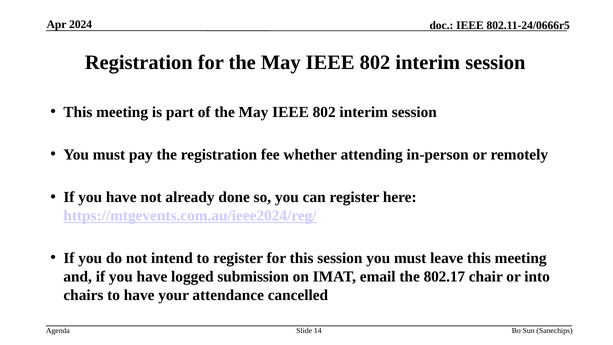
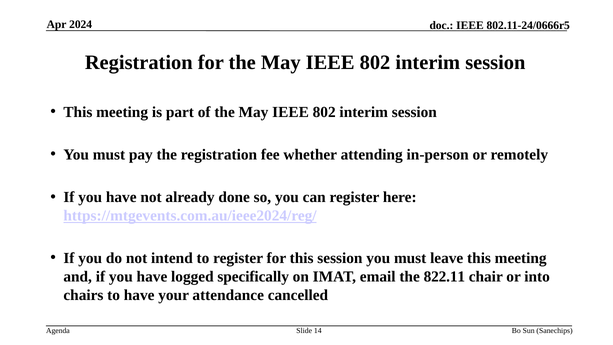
submission: submission -> specifically (253, 277)
802.17: 802.17 -> 822.11 (444, 277)
